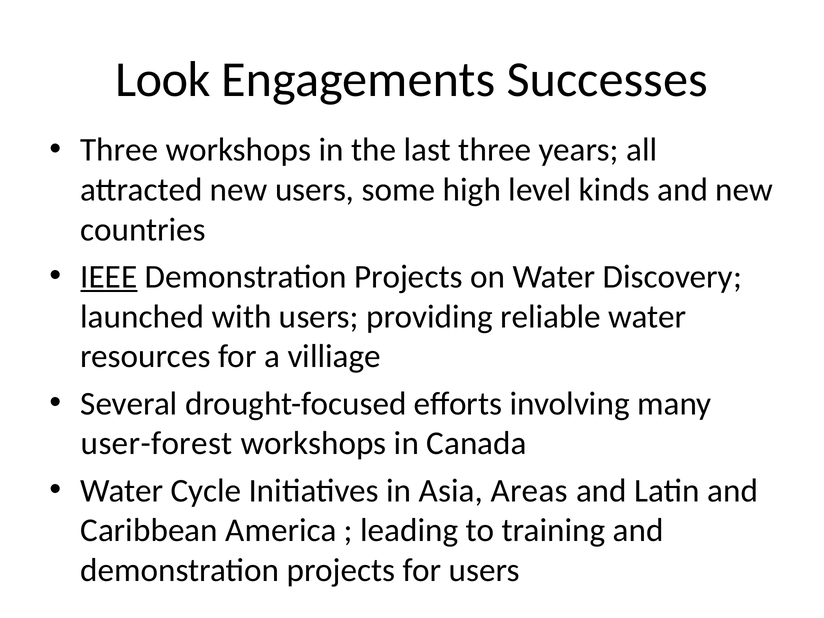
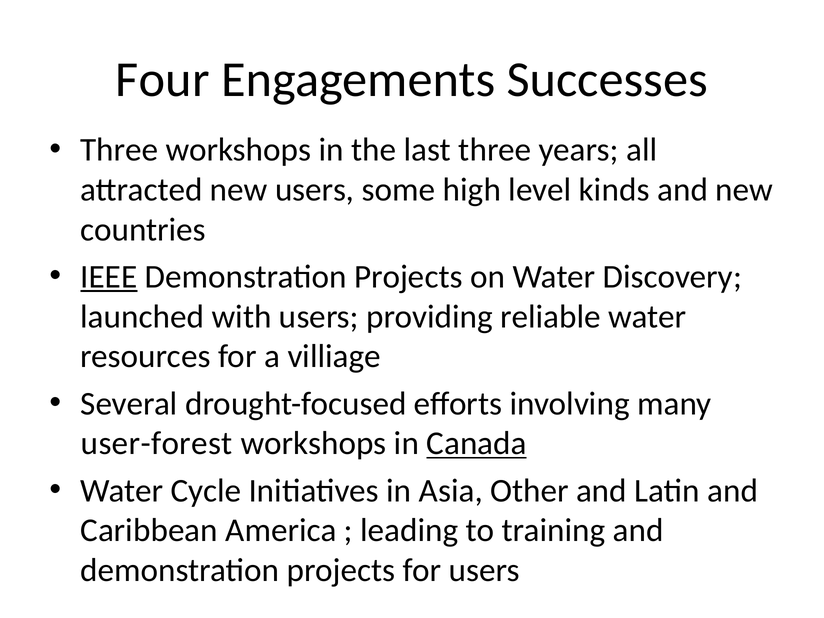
Look: Look -> Four (162, 80)
Canada underline: none -> present (477, 443)
Areas: Areas -> Other (529, 491)
